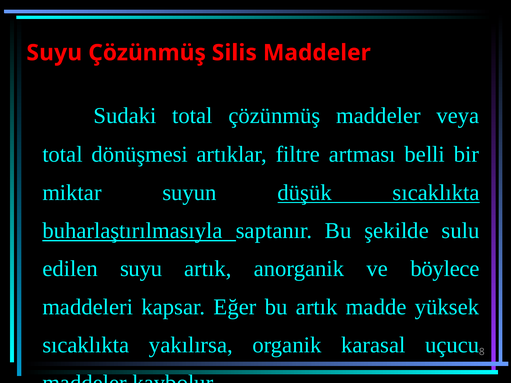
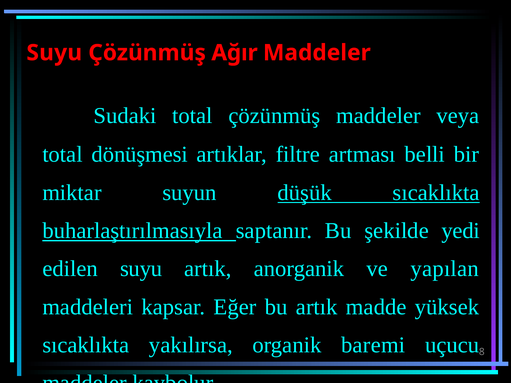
Silis: Silis -> Ağır (235, 53)
sulu: sulu -> yedi (461, 231)
böylece: böylece -> yapılan (445, 269)
karasal: karasal -> baremi (373, 345)
